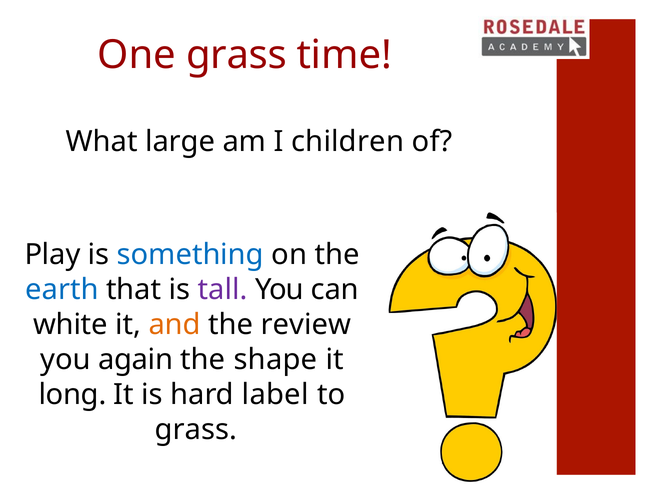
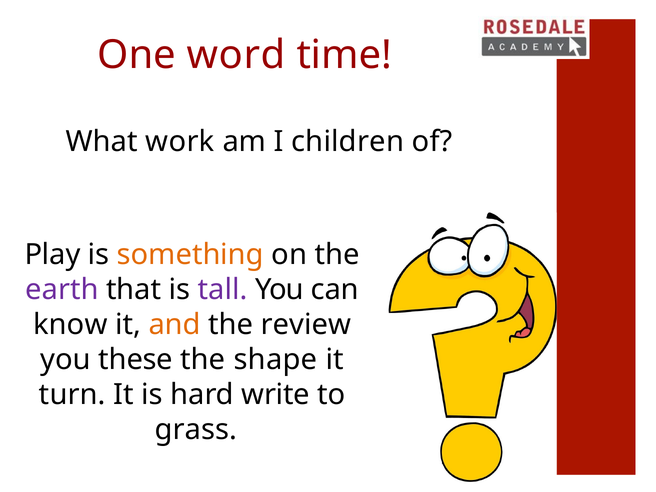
One grass: grass -> word (236, 55)
large: large -> work (180, 142)
something colour: blue -> orange (190, 255)
earth colour: blue -> purple (62, 290)
white: white -> know (70, 325)
again: again -> these (136, 360)
long: long -> turn (72, 395)
label: label -> write (276, 395)
